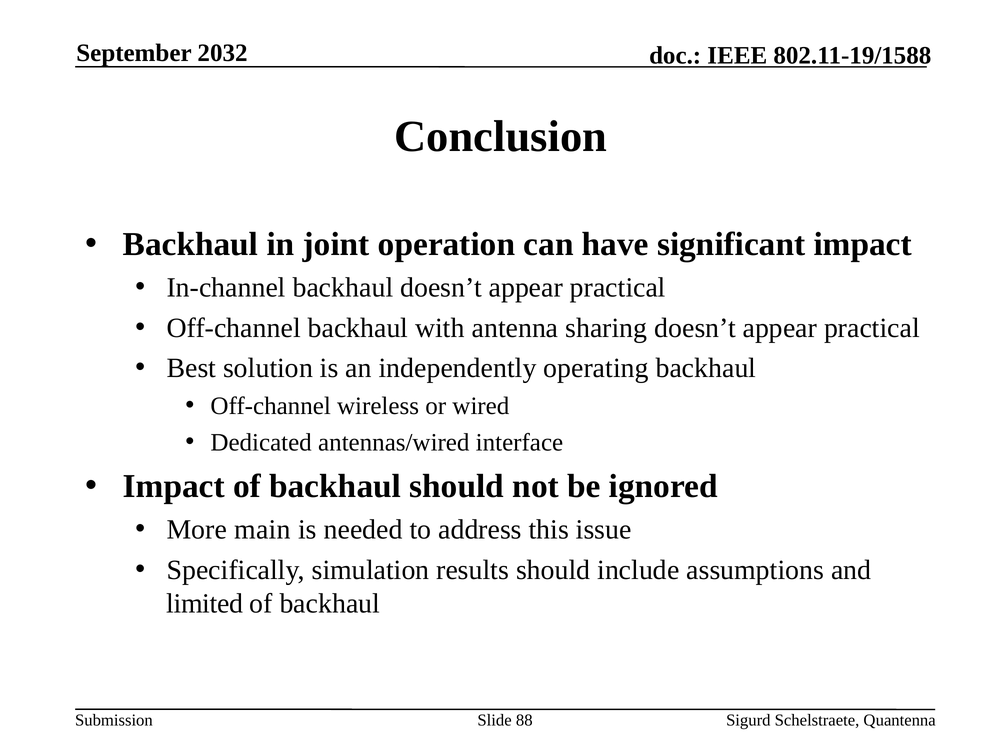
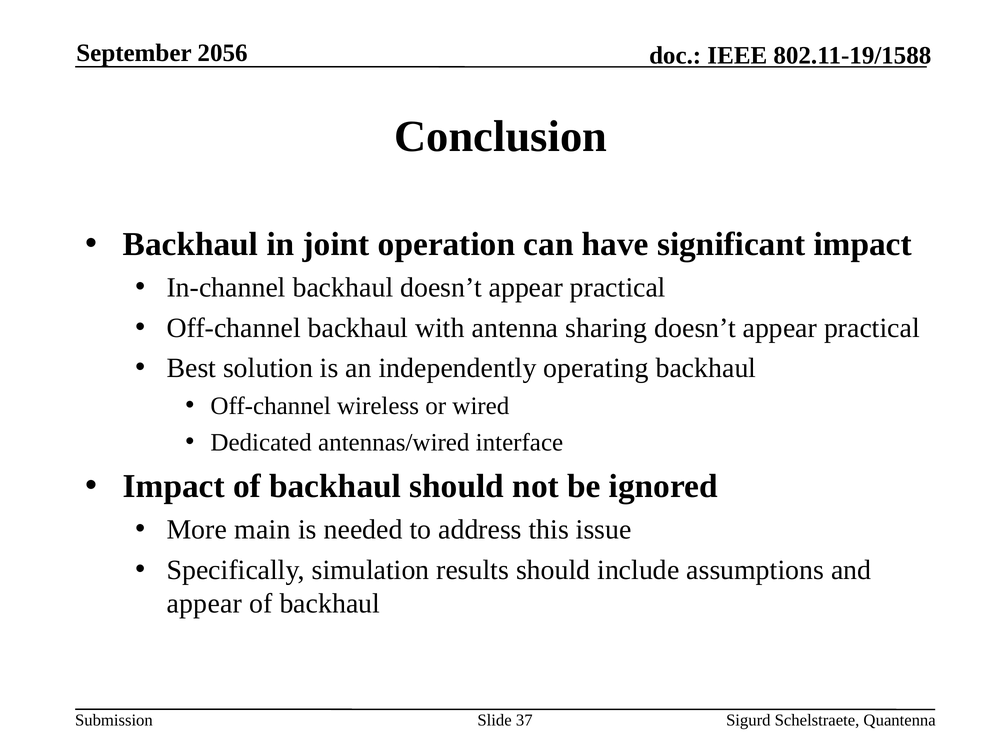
2032: 2032 -> 2056 (223, 53)
limited: limited -> appear (204, 604)
88: 88 -> 37 (524, 721)
